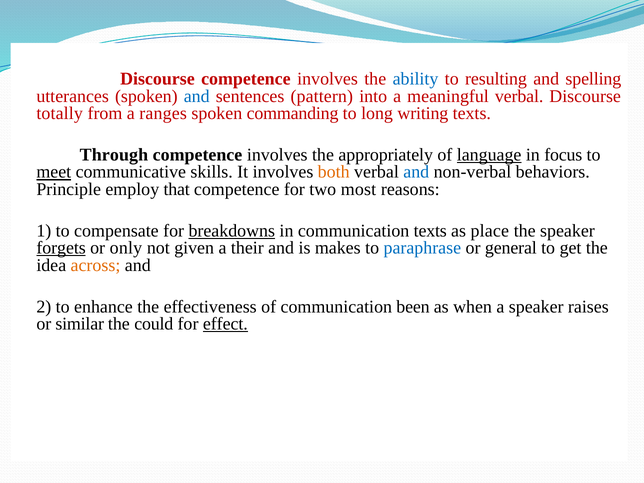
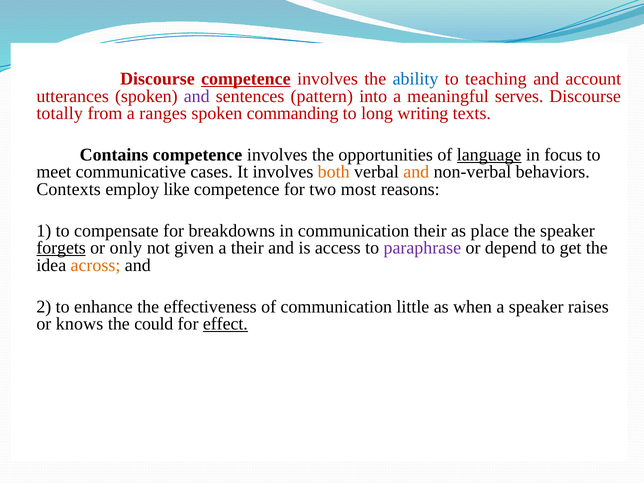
competence underline: none -> present (246, 79)
resulting: resulting -> teaching (496, 79)
spelling: spelling -> account (593, 79)
and colour: blue -> purple (197, 96)
meaningful verbal: verbal -> serves (519, 96)
Through: Through -> Contains (114, 155)
appropriately: appropriately -> opportunities (386, 155)
meet underline: present -> none (54, 172)
skills: skills -> cases (212, 172)
and colour: blue -> orange (416, 172)
Principle: Principle -> Contexts (69, 189)
that: that -> like (177, 189)
breakdowns underline: present -> none (232, 231)
communication texts: texts -> their (430, 231)
makes: makes -> access (338, 248)
paraphrase colour: blue -> purple (422, 248)
general: general -> depend (511, 248)
been: been -> little (413, 307)
similar: similar -> knows (80, 324)
